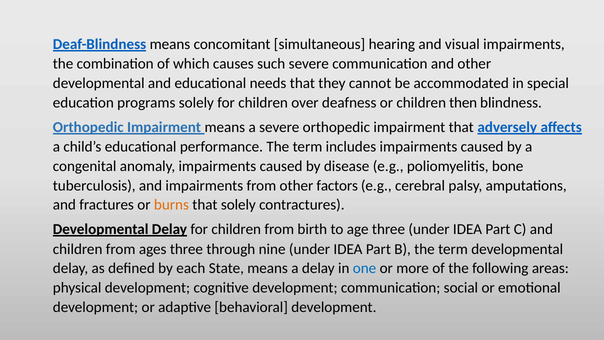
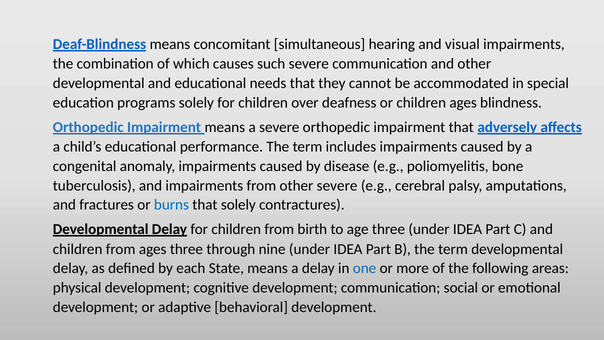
children then: then -> ages (463, 103)
other factors: factors -> severe (337, 185)
burns colour: orange -> blue (171, 205)
